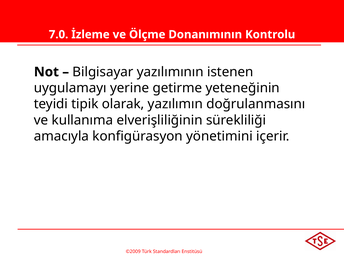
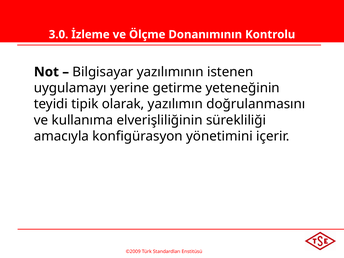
7.0: 7.0 -> 3.0 (59, 35)
